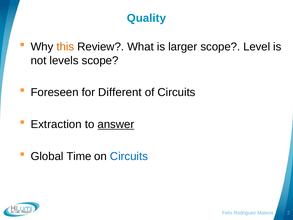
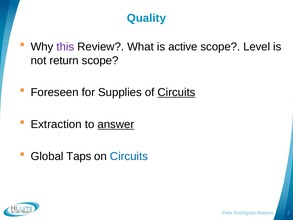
this colour: orange -> purple (65, 47)
larger: larger -> active (183, 47)
levels: levels -> return (64, 60)
Different: Different -> Supplies (120, 92)
Circuits underline: none -> present (177, 92)
Time: Time -> Taps (79, 156)
